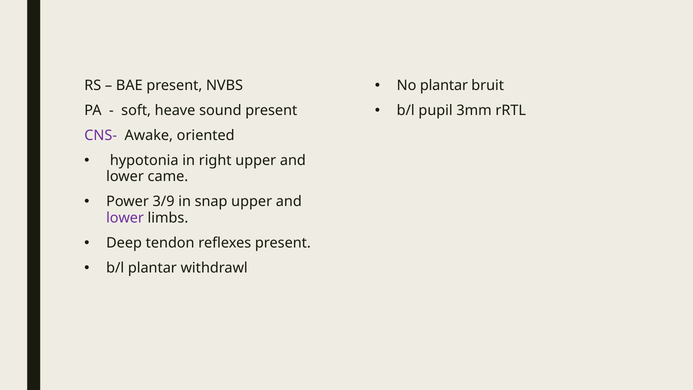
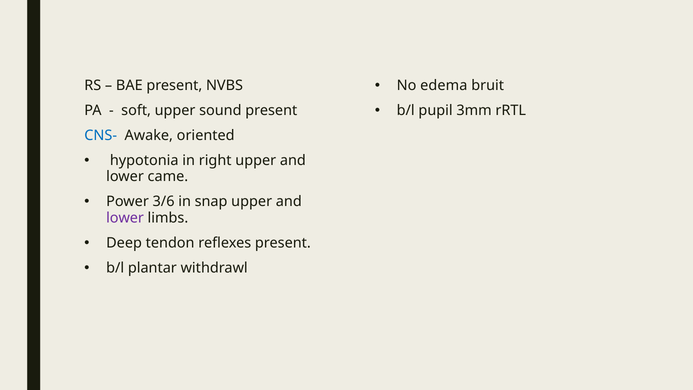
No plantar: plantar -> edema (444, 85)
soft heave: heave -> upper (175, 110)
CNS- colour: purple -> blue (101, 135)
3/9: 3/9 -> 3/6 (164, 202)
